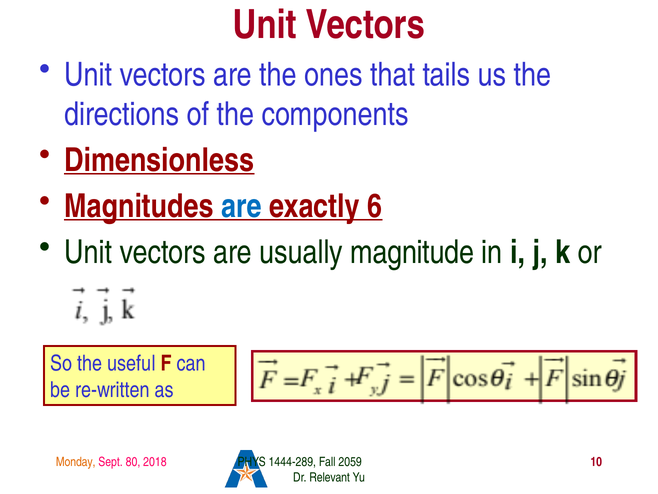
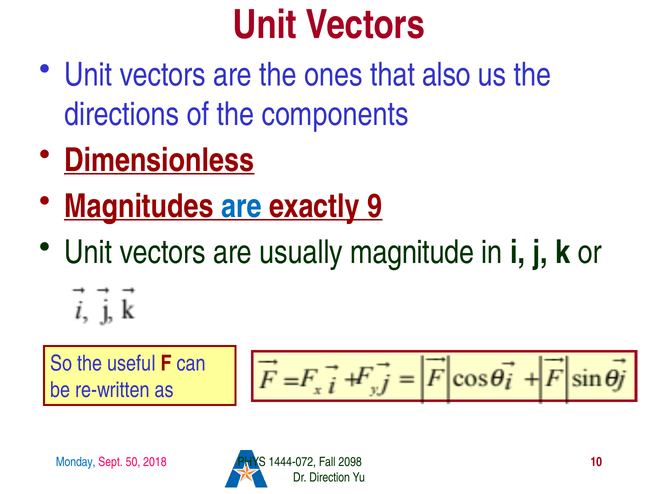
tails: tails -> also (447, 75)
6: 6 -> 9 (375, 206)
Monday colour: orange -> blue (76, 462)
80: 80 -> 50 (133, 462)
1444-289: 1444-289 -> 1444-072 (292, 462)
2059: 2059 -> 2098 (350, 462)
Relevant: Relevant -> Direction (330, 477)
